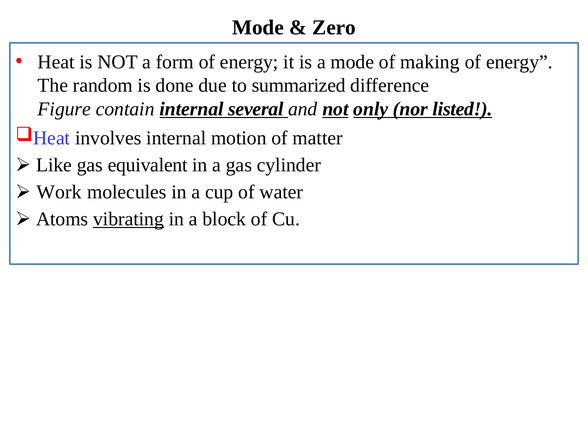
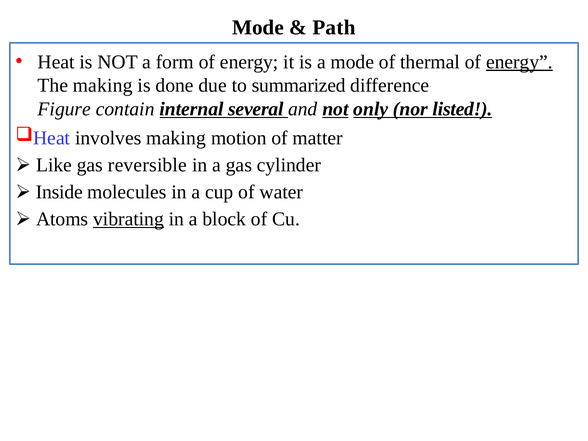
Zero: Zero -> Path (334, 27)
making: making -> thermal (430, 62)
energy underline: none -> present (519, 62)
The random: random -> making (103, 85)
involves internal: internal -> making (176, 138)
equivalent: equivalent -> reversible (147, 165)
Work: Work -> Inside (59, 192)
